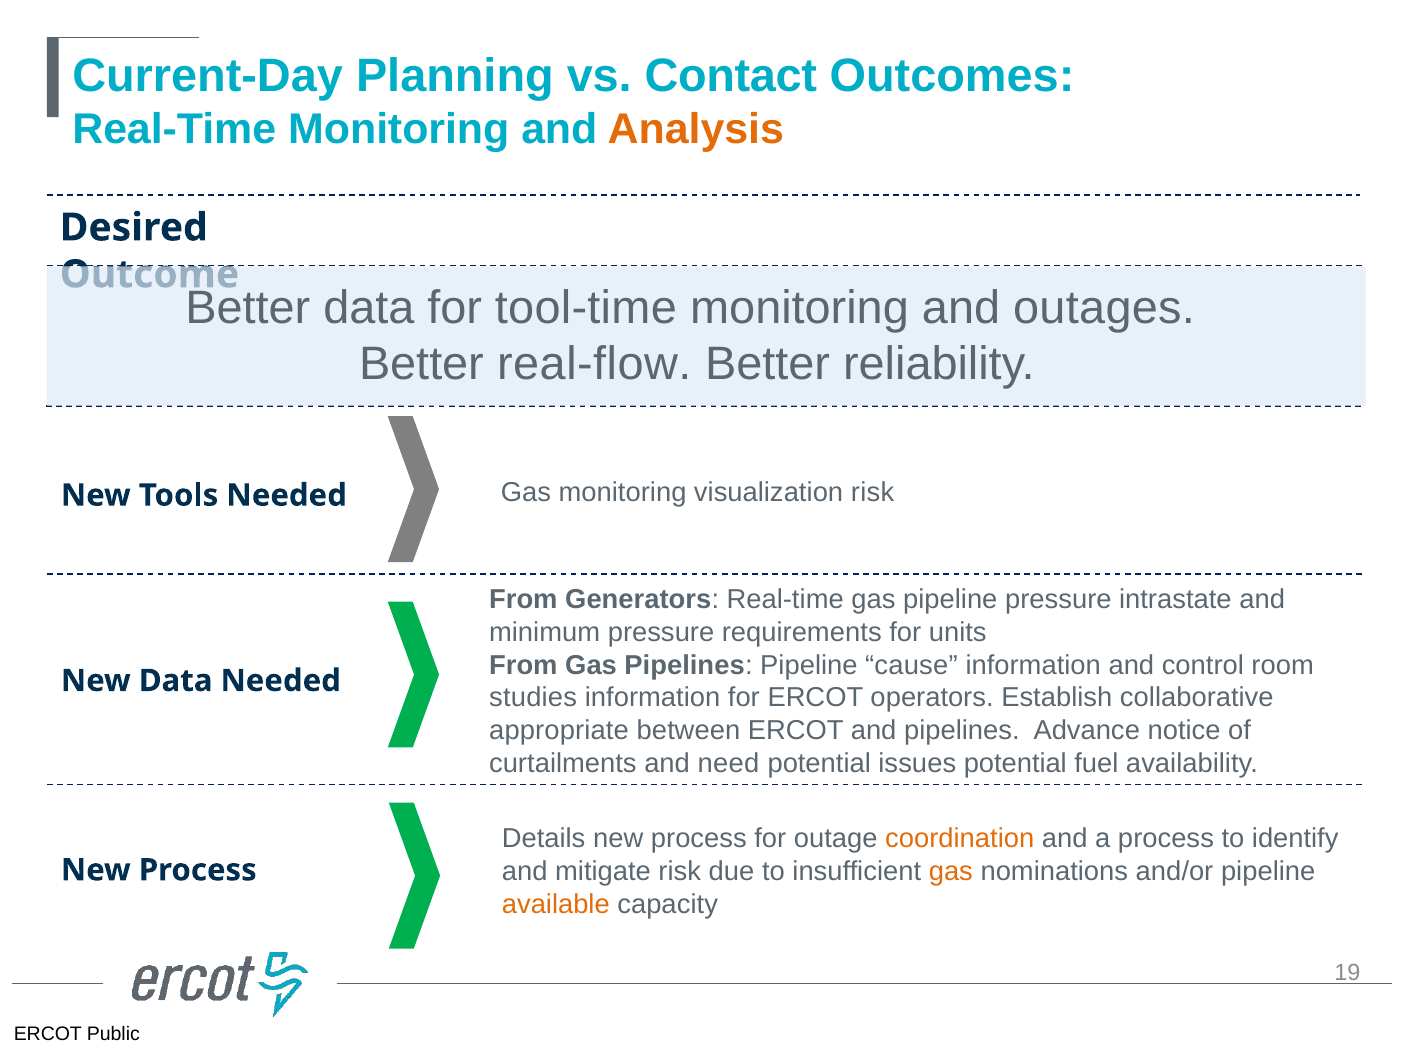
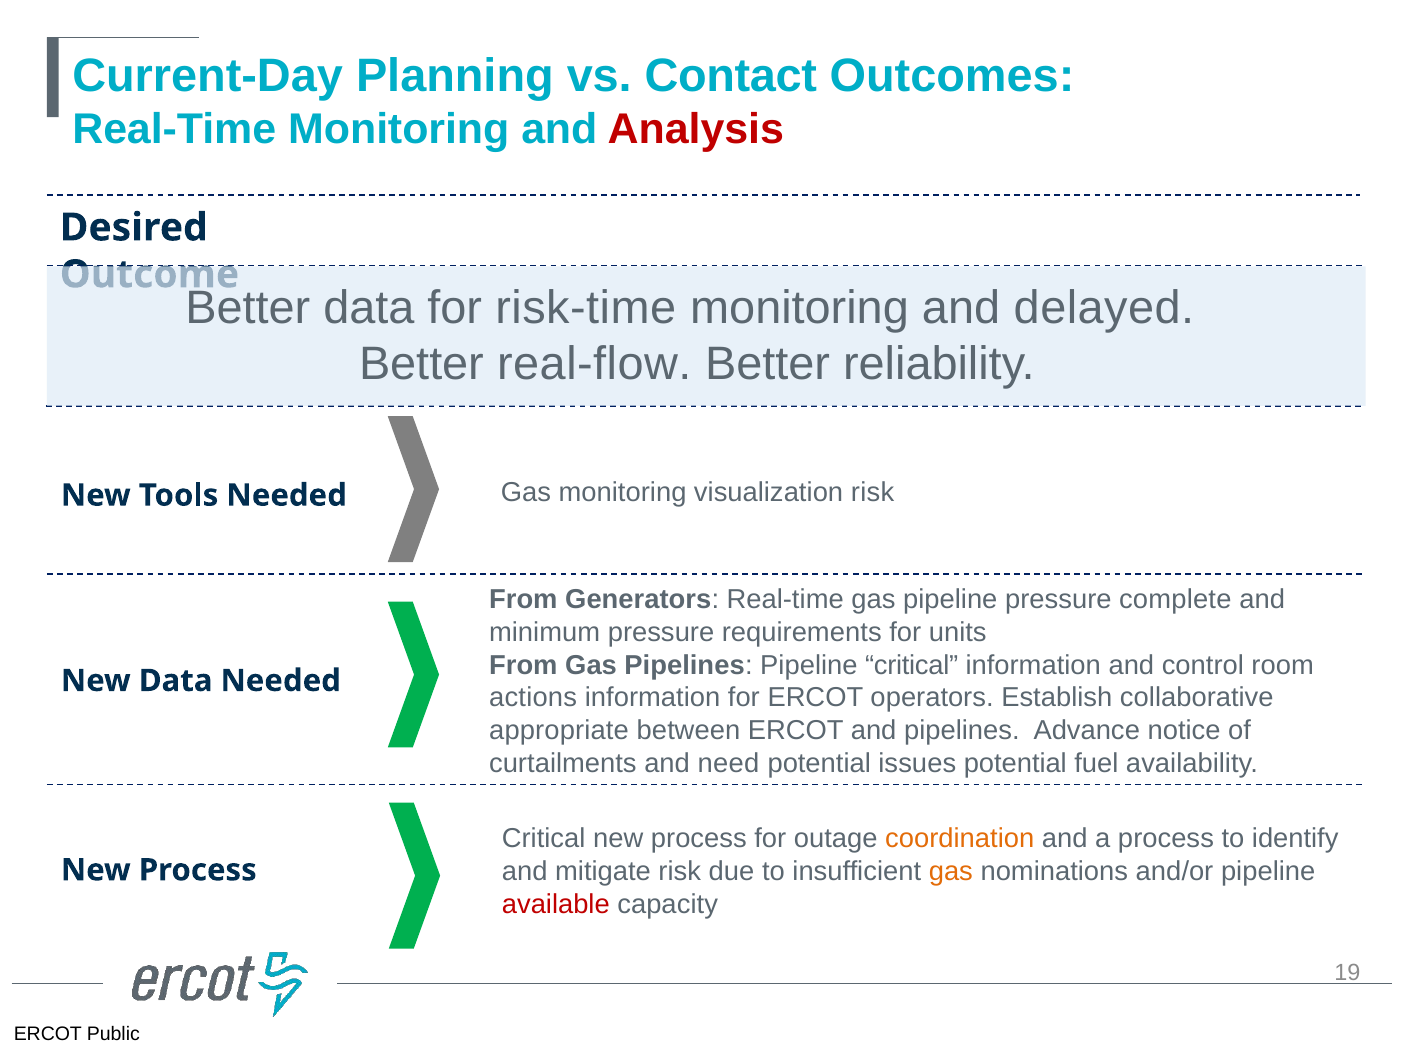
Analysis colour: orange -> red (696, 129)
tool-time: tool-time -> risk-time (586, 308)
outages: outages -> delayed (1104, 308)
intrastate: intrastate -> complete (1175, 600)
Pipeline cause: cause -> critical (912, 665)
studies: studies -> actions (533, 698)
Details: Details -> Critical (544, 839)
available colour: orange -> red (556, 905)
